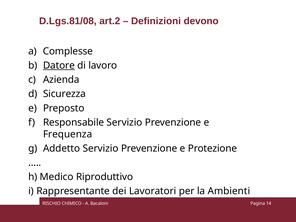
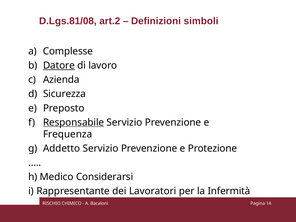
devono: devono -> simboli (201, 21)
Responsabile underline: none -> present (74, 122)
Riproduttivo: Riproduttivo -> Considerarsi (105, 177)
Ambienti: Ambienti -> Infermità (229, 191)
